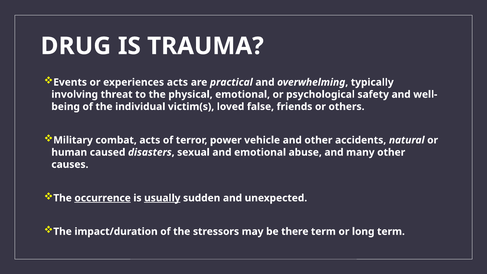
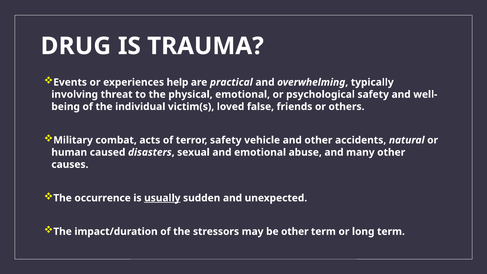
experiences acts: acts -> help (177, 82)
terror power: power -> safety (226, 140)
occurrence underline: present -> none (103, 198)
be there: there -> other (295, 231)
